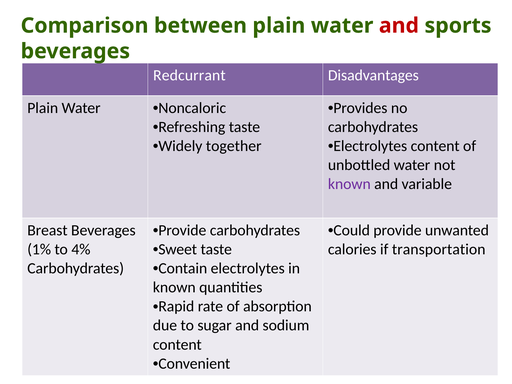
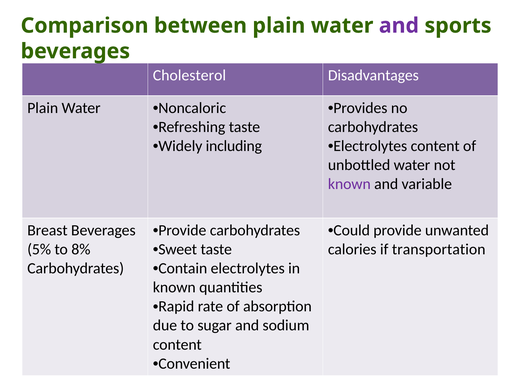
and colour: red -> purple (399, 26)
Redcurrant: Redcurrant -> Cholesterol (189, 75)
together: together -> including (234, 146)
1%: 1% -> 5% (39, 249)
4%: 4% -> 8% (81, 249)
